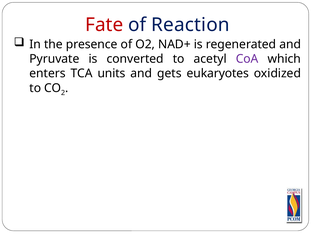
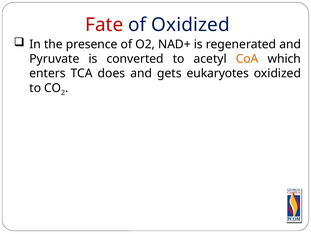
of Reaction: Reaction -> Oxidized (190, 25)
CoA colour: purple -> orange (247, 59)
units: units -> does (111, 73)
